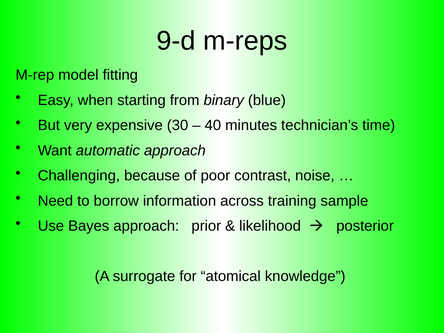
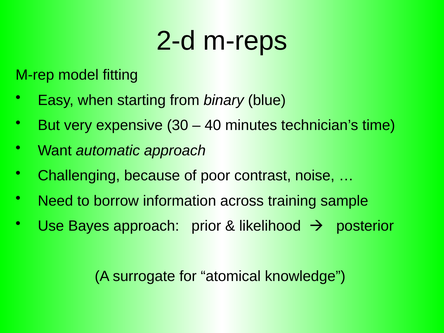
9-d: 9-d -> 2-d (176, 41)
